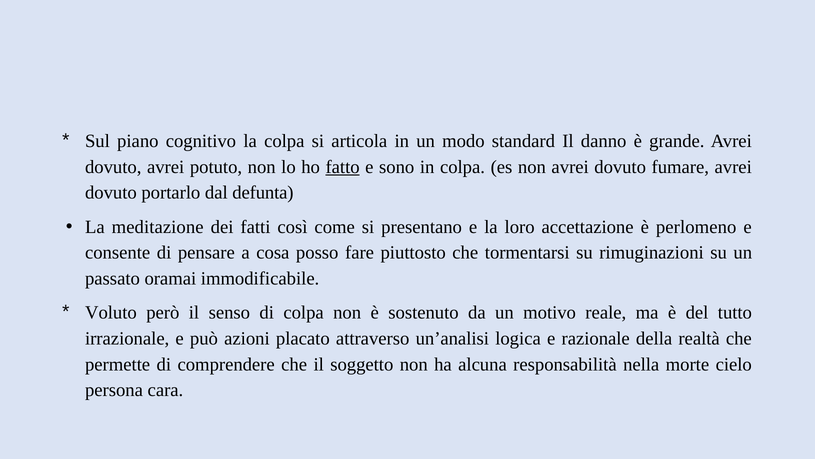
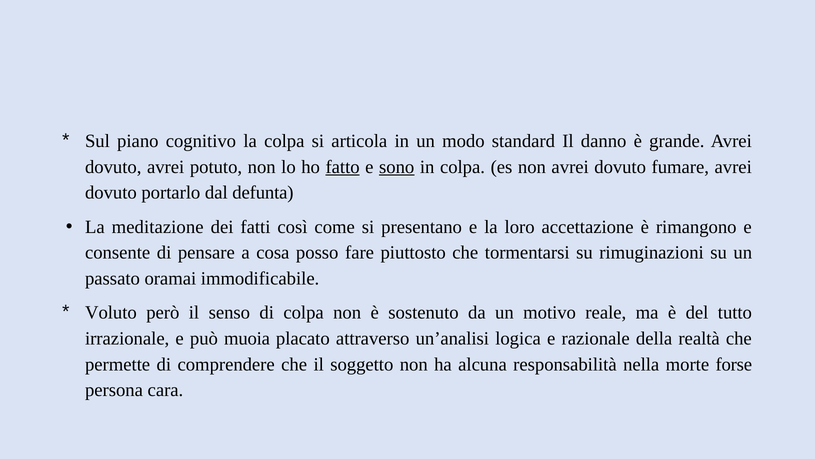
sono underline: none -> present (397, 167)
perlomeno: perlomeno -> rimangono (696, 227)
azioni: azioni -> muoia (247, 338)
cielo: cielo -> forse (734, 364)
